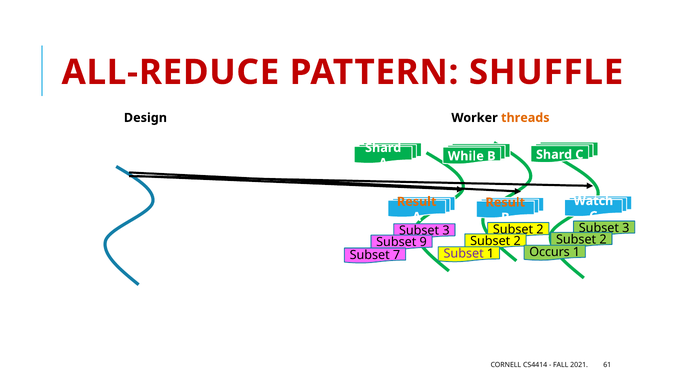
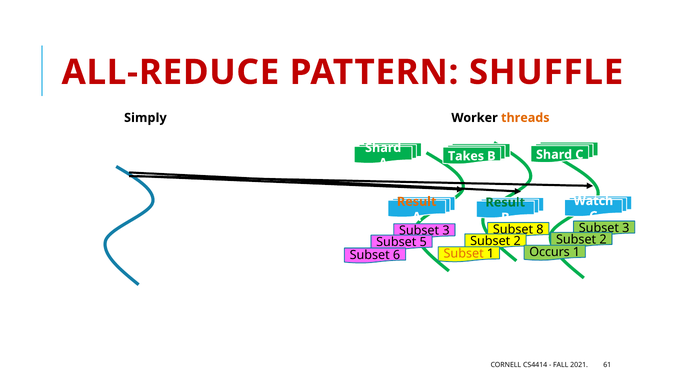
Design: Design -> Simply (145, 118)
While: While -> Takes (466, 156)
Result colour: orange -> green (505, 202)
2: 2 -> 8 (540, 229)
9: 9 -> 5 (423, 242)
Subset colour: purple -> orange (464, 253)
7: 7 -> 6 (397, 255)
